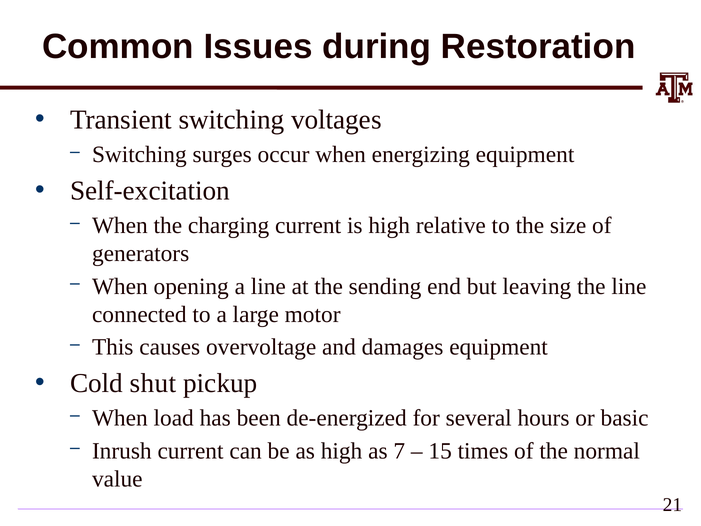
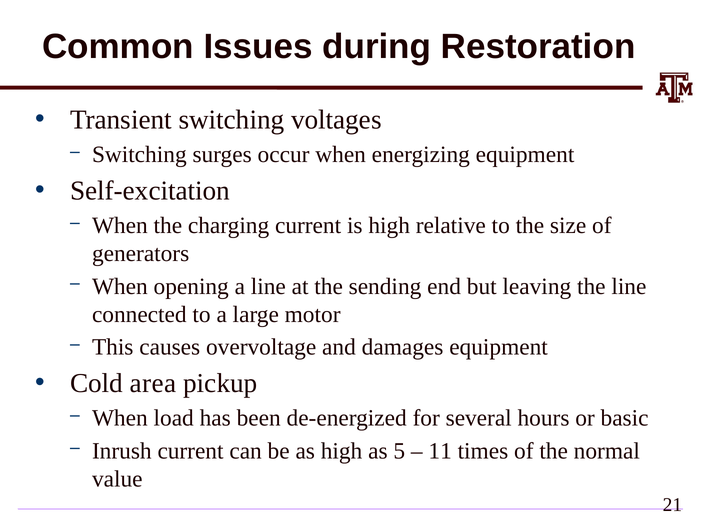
shut: shut -> area (153, 383)
7: 7 -> 5 (399, 451)
15: 15 -> 11 (440, 451)
